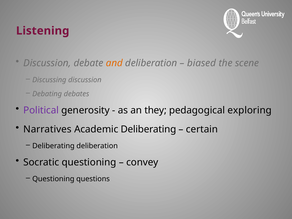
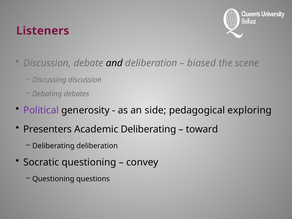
Listening: Listening -> Listeners (43, 31)
and colour: orange -> black (114, 63)
they: they -> side (155, 110)
Narratives: Narratives -> Presenters (48, 129)
certain: certain -> toward (202, 129)
